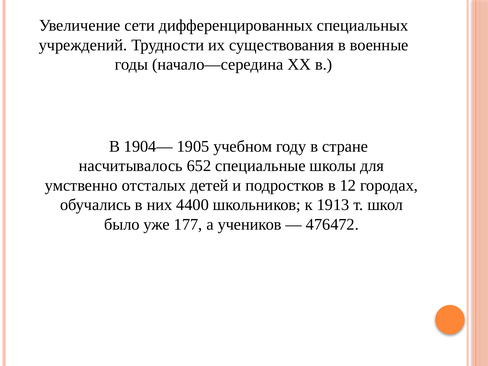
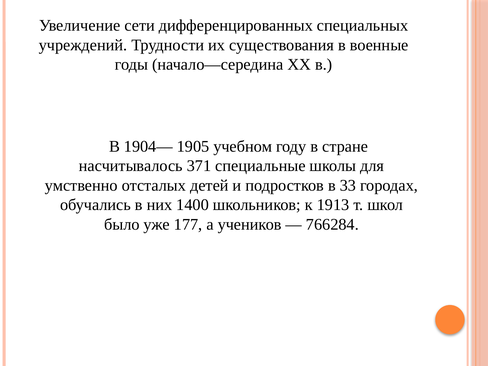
652: 652 -> 371 (199, 166)
12: 12 -> 33 (348, 185)
4400: 4400 -> 1400 (193, 205)
476472: 476472 -> 766284 (332, 224)
